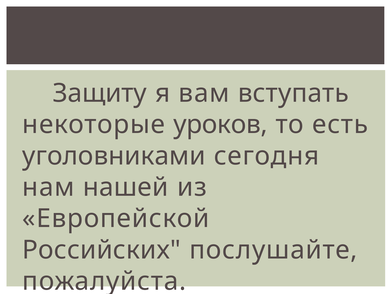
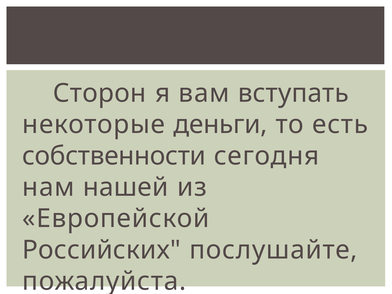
Защиту: Защиту -> Сторон (100, 93)
уроков: уроков -> деньги (220, 125)
уголовниками: уголовниками -> собственности (114, 156)
